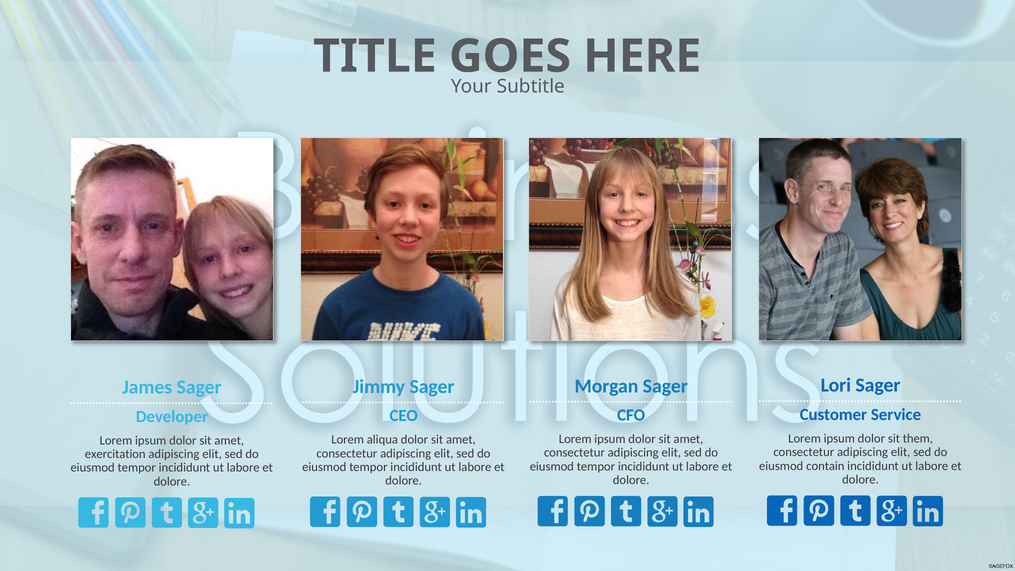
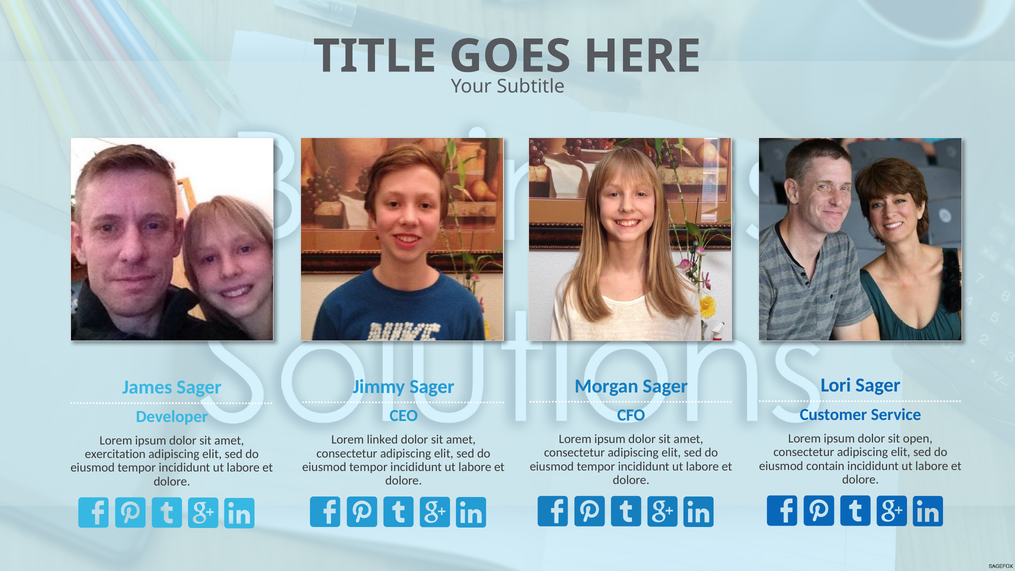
them: them -> open (918, 438)
aliqua: aliqua -> linked (382, 440)
